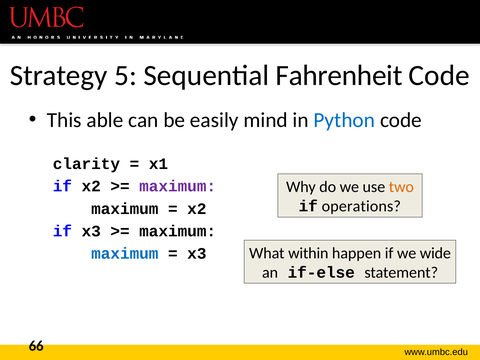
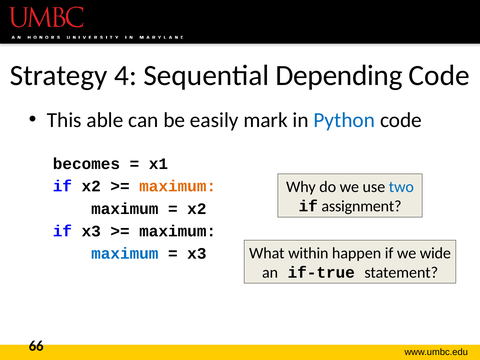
5: 5 -> 4 (126, 75)
Fahrenheit: Fahrenheit -> Depending (339, 75)
mind: mind -> mark (266, 120)
clarity: clarity -> becomes (86, 164)
maximum colour: purple -> orange (178, 186)
two colour: orange -> blue (401, 187)
operations: operations -> assignment (361, 206)
if-else: if-else -> if-true (321, 272)
